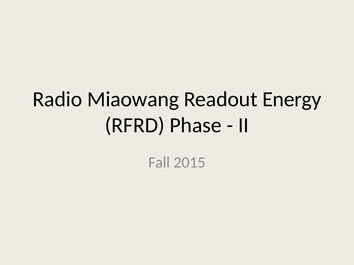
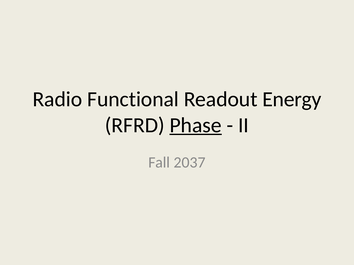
Miaowang: Miaowang -> Functional (133, 99)
Phase underline: none -> present (196, 125)
2015: 2015 -> 2037 (190, 163)
